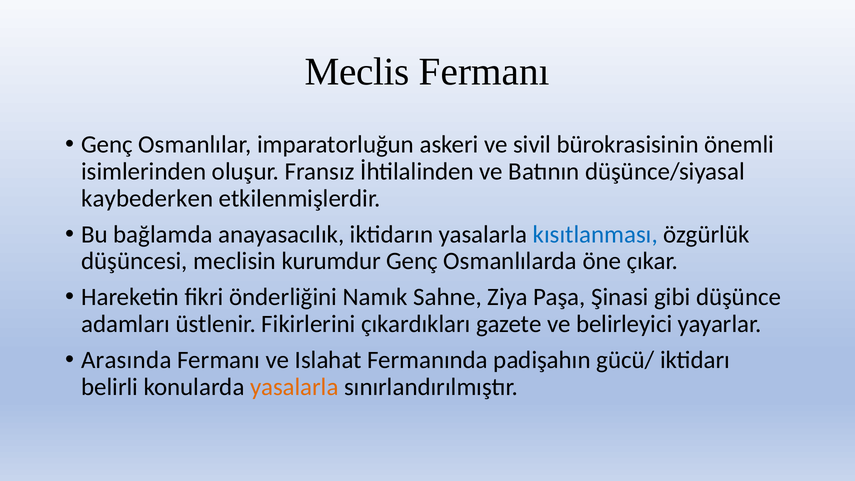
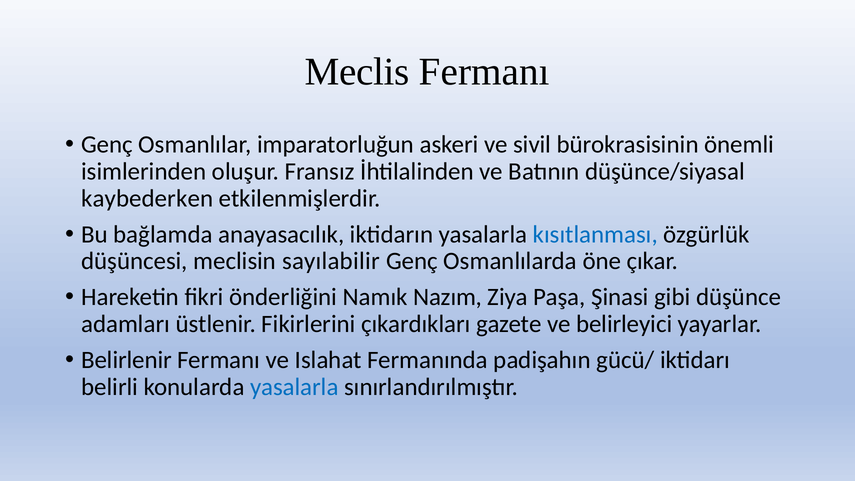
kurumdur: kurumdur -> sayılabilir (331, 261)
Sahne: Sahne -> Nazım (448, 297)
Arasında: Arasında -> Belirlenir (127, 360)
yasalarla colour: orange -> blue (294, 387)
